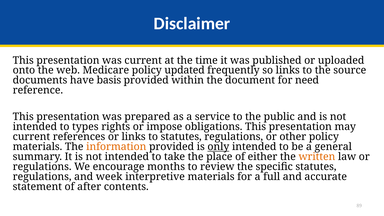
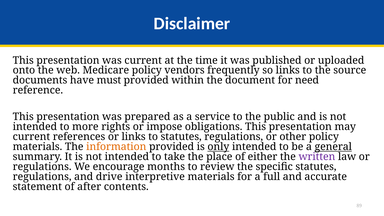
updated: updated -> vendors (184, 70)
basis: basis -> must (109, 80)
types: types -> more (85, 127)
general underline: none -> present (333, 147)
written colour: orange -> purple (317, 157)
week: week -> drive (109, 177)
